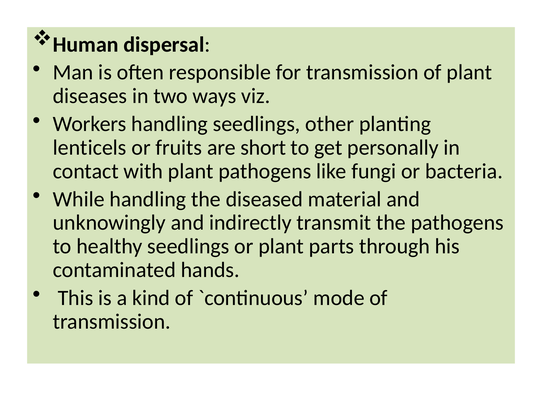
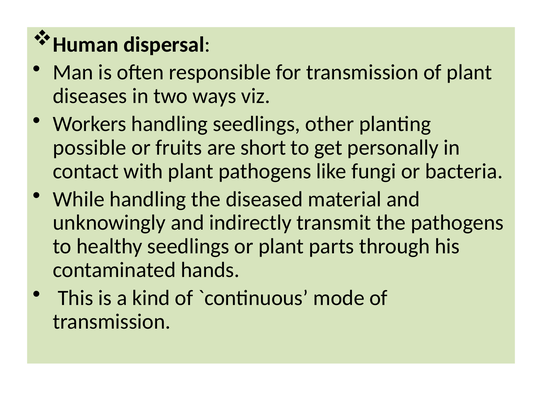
lenticels: lenticels -> possible (90, 147)
